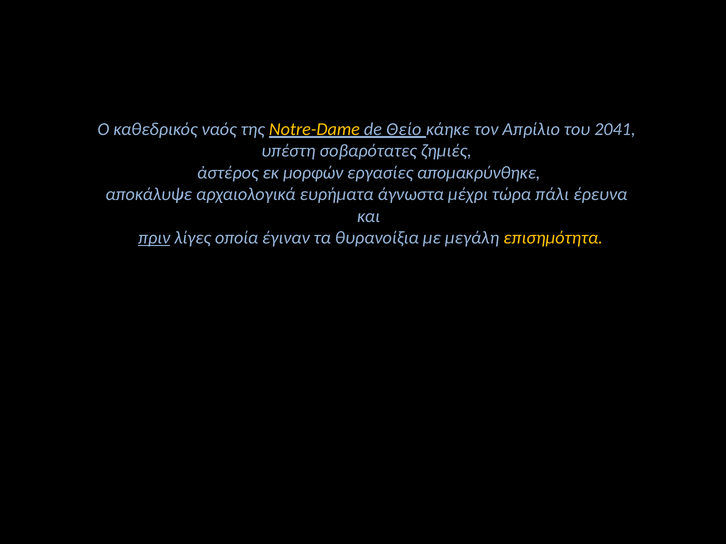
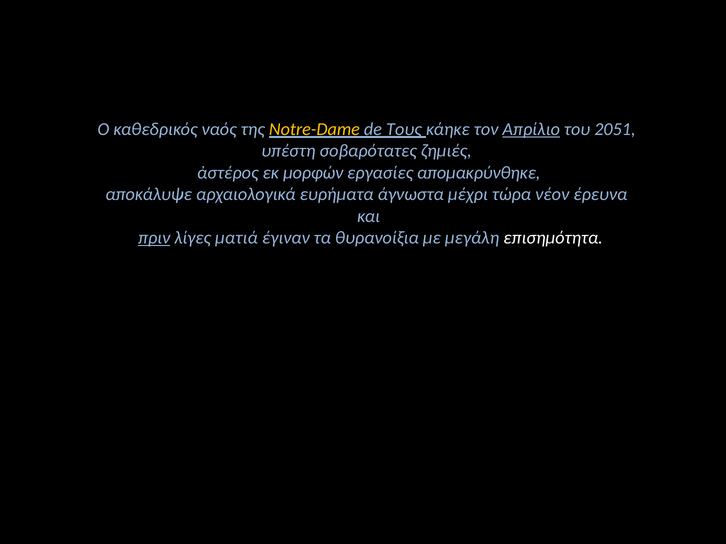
Θείο: Θείο -> Τους (404, 129)
Απρίλιο underline: none -> present (531, 129)
2041: 2041 -> 2051 (615, 129)
πάλι: πάλι -> νέον (552, 194)
οποία: οποία -> ματιά (236, 238)
επισημότητα colour: yellow -> white (553, 238)
